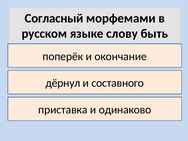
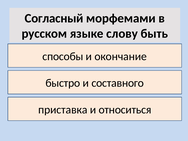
поперёк: поперёк -> способы (63, 56)
дёрнул: дёрнул -> быстро (63, 83)
одинаково: одинаково -> относиться (125, 110)
